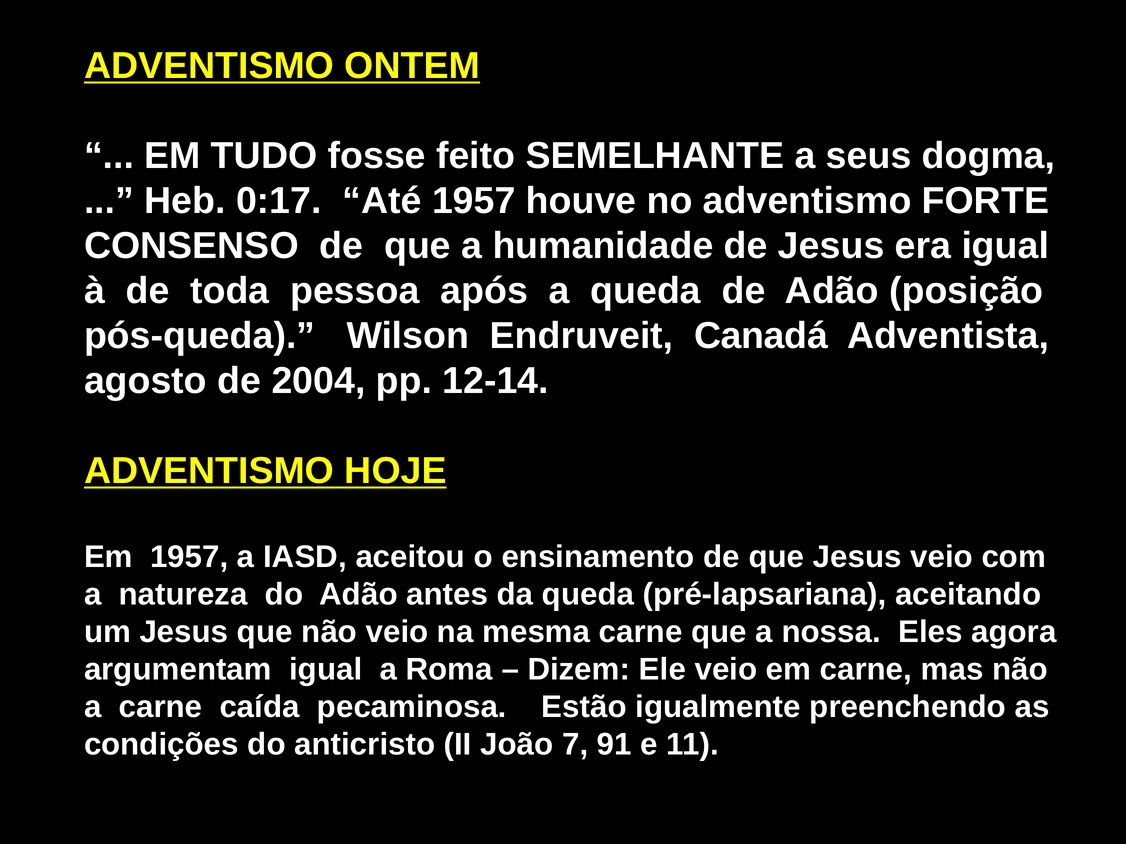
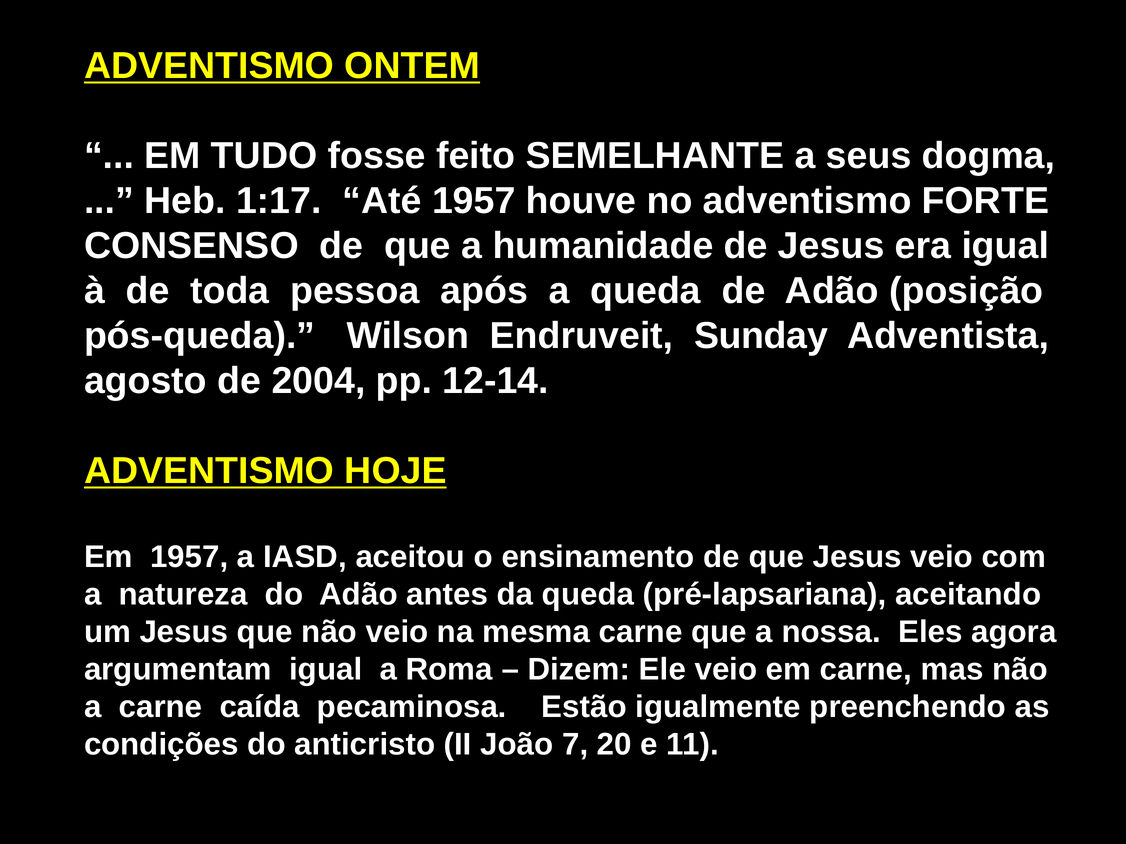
0:17: 0:17 -> 1:17 (279, 201)
Canadá: Canadá -> Sunday (761, 336)
91: 91 -> 20 (614, 745)
